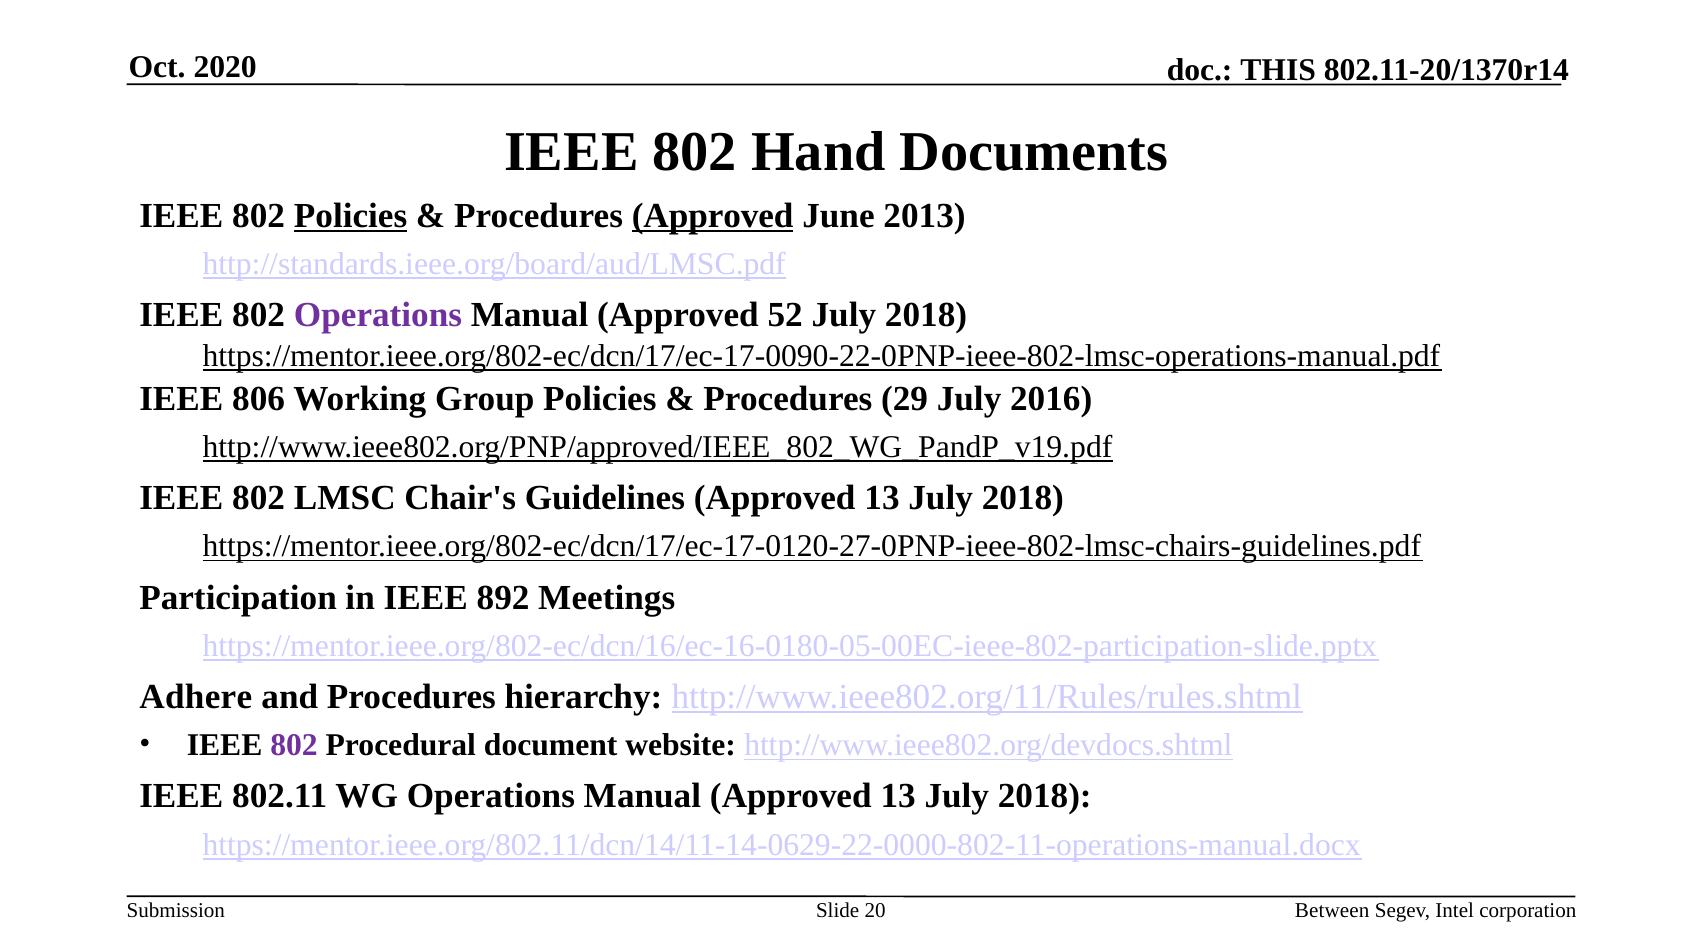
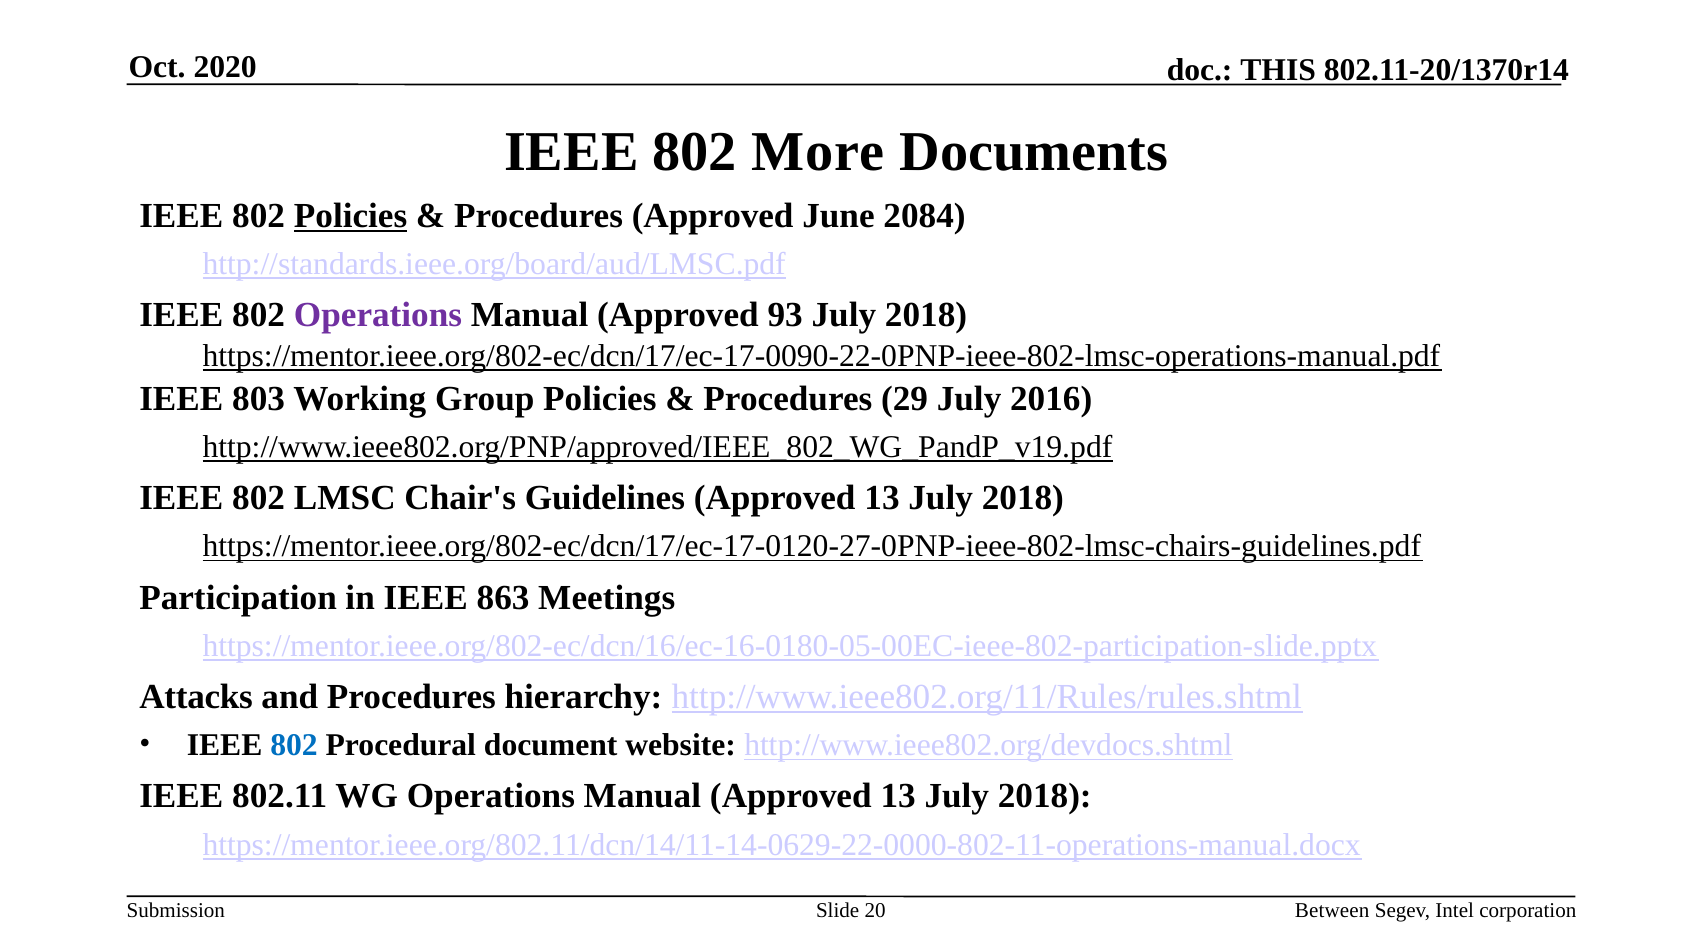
Hand: Hand -> More (818, 152)
Approved underline: present -> none (713, 216)
2013: 2013 -> 2084 (925, 216)
52: 52 -> 93 (785, 315)
806: 806 -> 803 (259, 399)
892: 892 -> 863 (503, 598)
Adhere: Adhere -> Attacks (196, 697)
802 colour: purple -> blue (294, 746)
